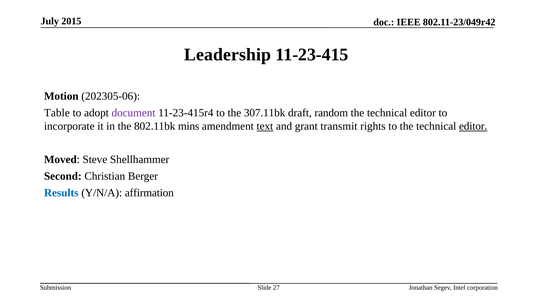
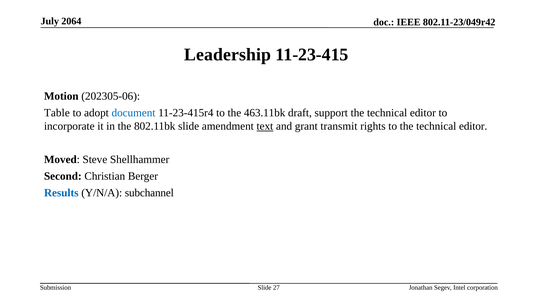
2015: 2015 -> 2064 (71, 21)
document colour: purple -> blue (134, 113)
307.11bk: 307.11bk -> 463.11bk (265, 113)
random: random -> support (331, 113)
802.11bk mins: mins -> slide (189, 126)
editor underline: present -> none (473, 126)
affirmation: affirmation -> subchannel (149, 193)
